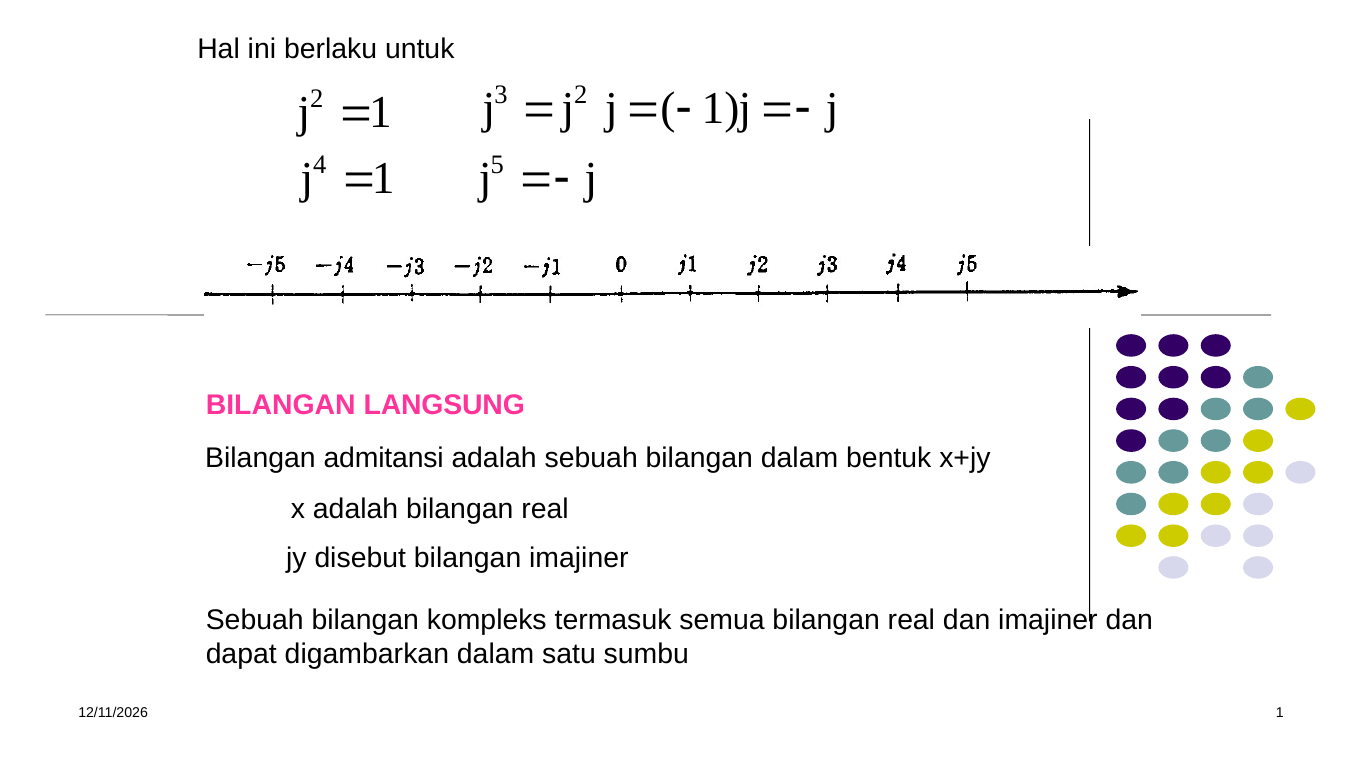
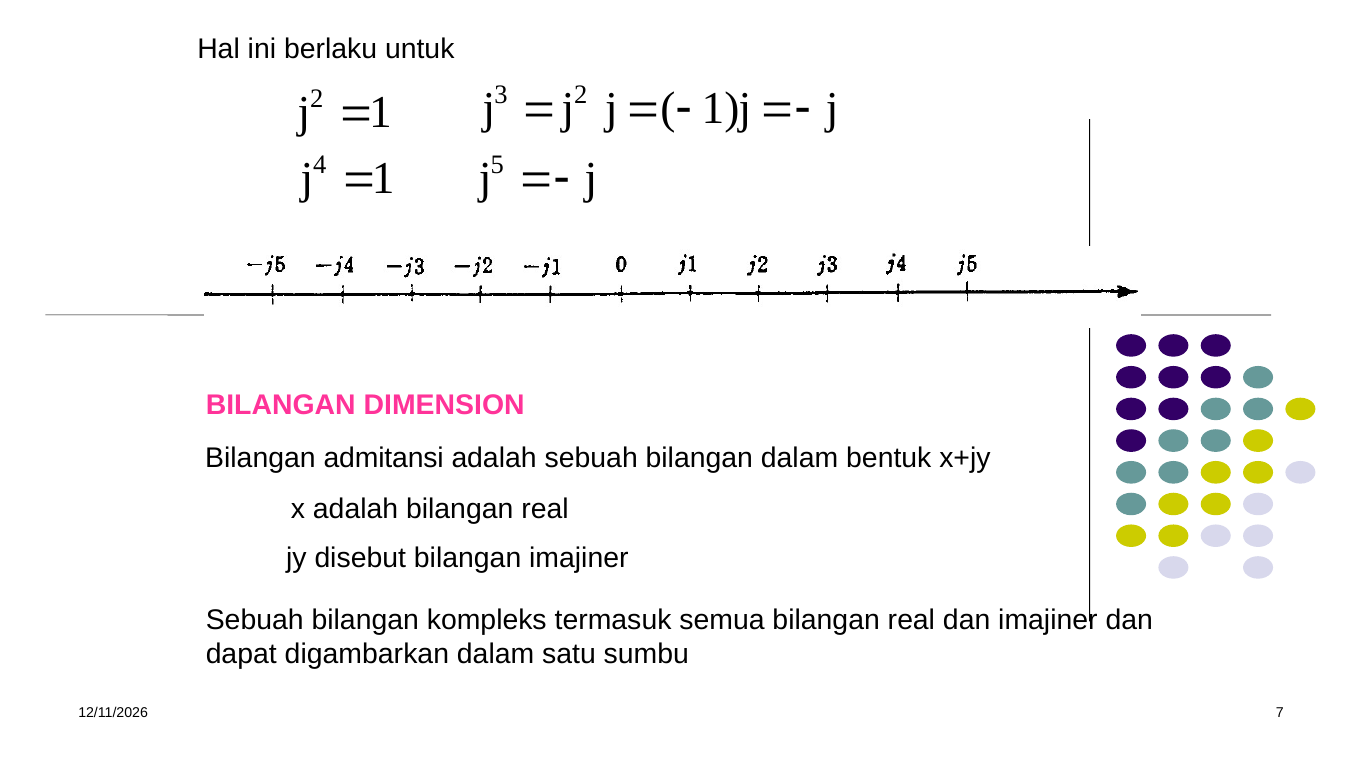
LANGSUNG: LANGSUNG -> DIMENSION (444, 405)
1: 1 -> 7 (1280, 713)
